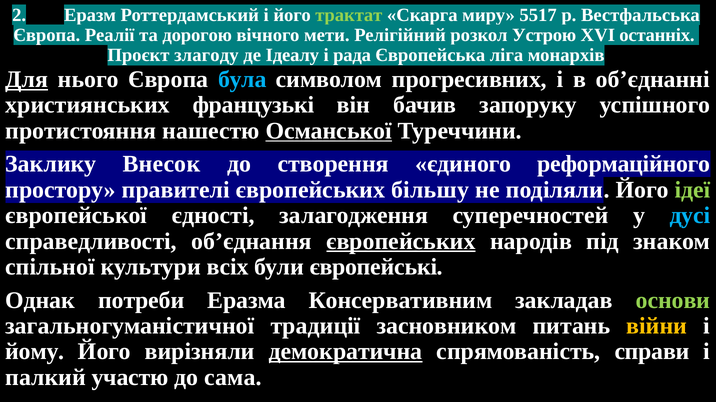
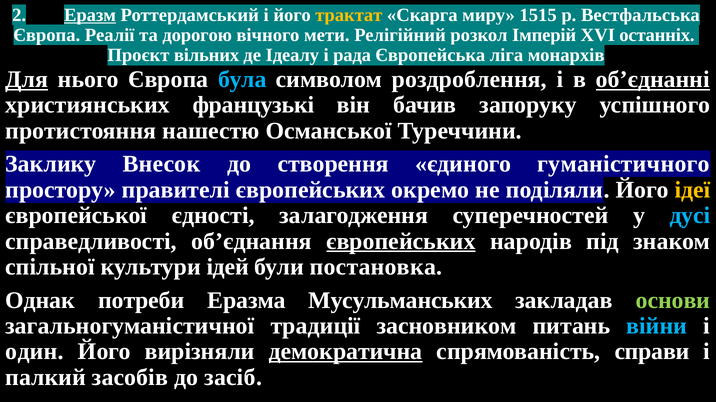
Еразм underline: none -> present (90, 15)
трактат colour: light green -> yellow (349, 15)
5517: 5517 -> 1515 (538, 15)
Устрою: Устрою -> Імперій (544, 35)
злагоду: злагоду -> вільних (207, 55)
прогресивних: прогресивних -> роздроблення (469, 79)
об’єднанні underline: none -> present (653, 79)
Османської underline: present -> none (329, 131)
реформаційного: реформаційного -> гуманістичного (624, 164)
більшу: більшу -> окремо (430, 190)
ідеї colour: light green -> yellow (693, 190)
всіх: всіх -> ідей (228, 267)
європейські: європейські -> постановка (376, 267)
Консервативним: Консервативним -> Мусульманських (401, 301)
війни colour: yellow -> light blue (657, 326)
йому: йому -> один (35, 352)
участю: участю -> засобів (130, 378)
сама: сама -> засіб (233, 378)
